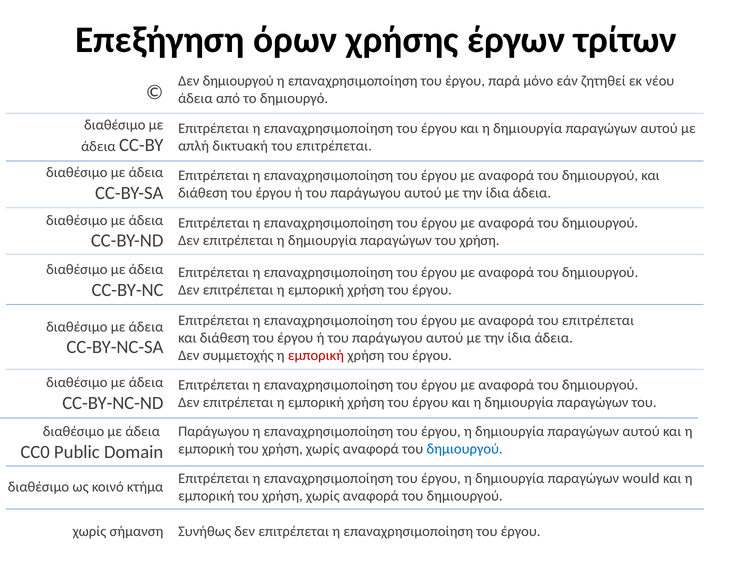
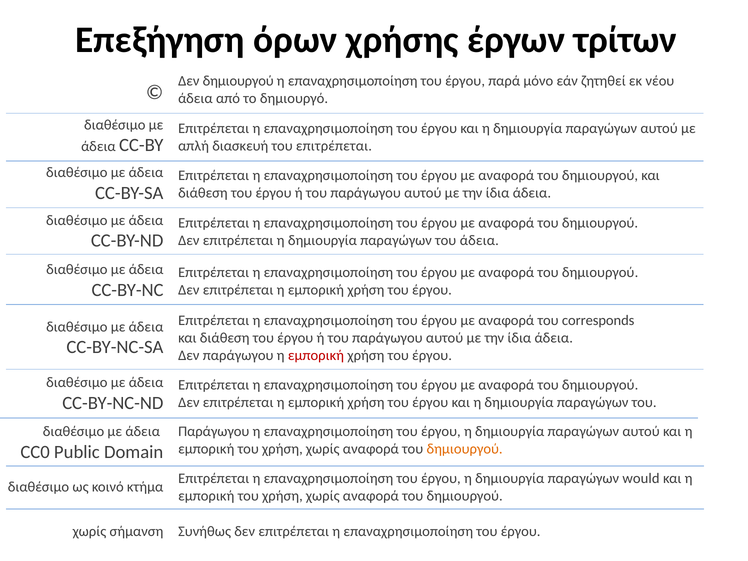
δικτυακή: δικτυακή -> διασκευή (240, 146)
παραγώγων του χρήση: χρήση -> άδεια (479, 240)
αναφορά του επιτρέπεται: επιτρέπεται -> corresponds (598, 320)
Δεν συμμετοχής: συμμετοχής -> παράγωγου (238, 355)
δημιουργού colour: blue -> orange (465, 449)
